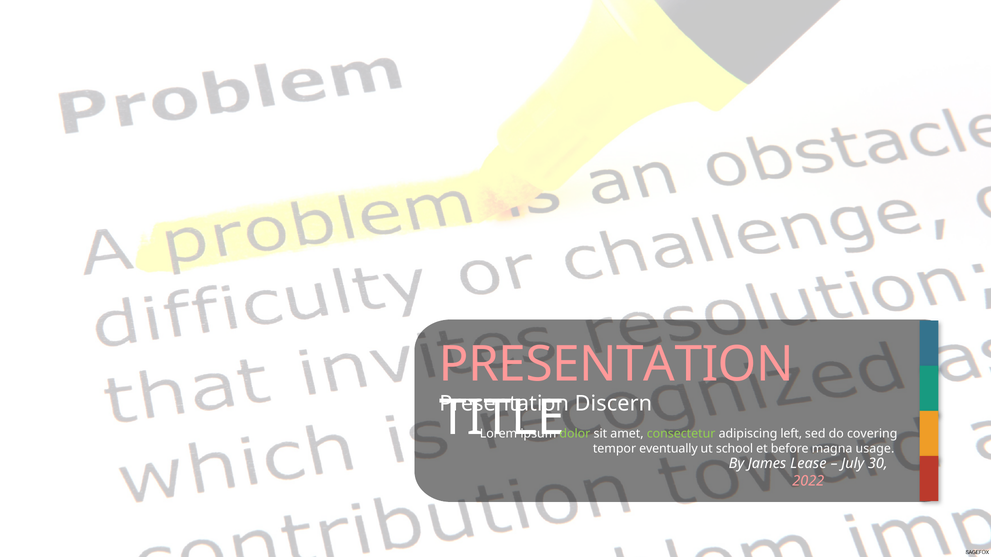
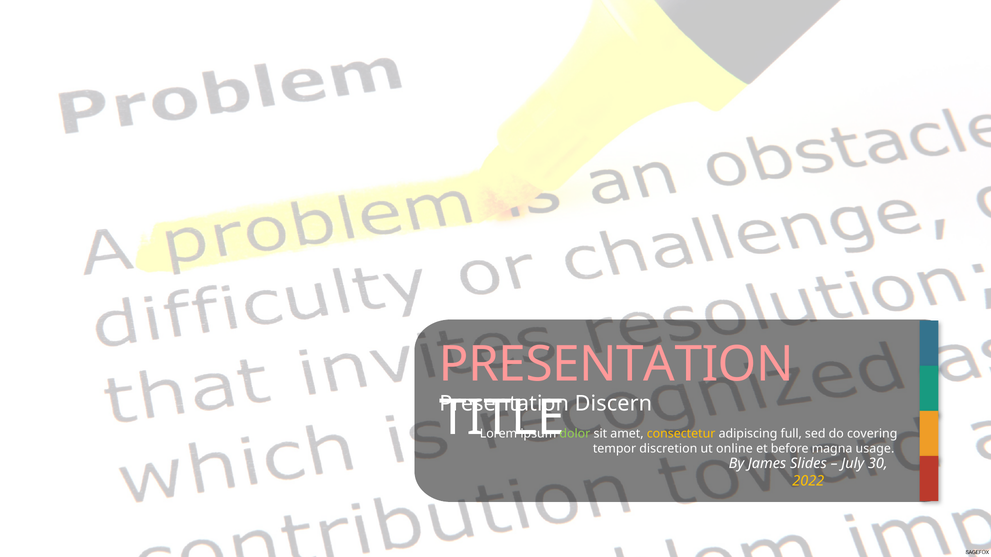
consectetur colour: light green -> yellow (681, 434)
left: left -> full (791, 434)
eventually: eventually -> discretion (668, 449)
school: school -> online (734, 449)
Lease: Lease -> Slides (808, 464)
2022 colour: pink -> yellow (808, 481)
